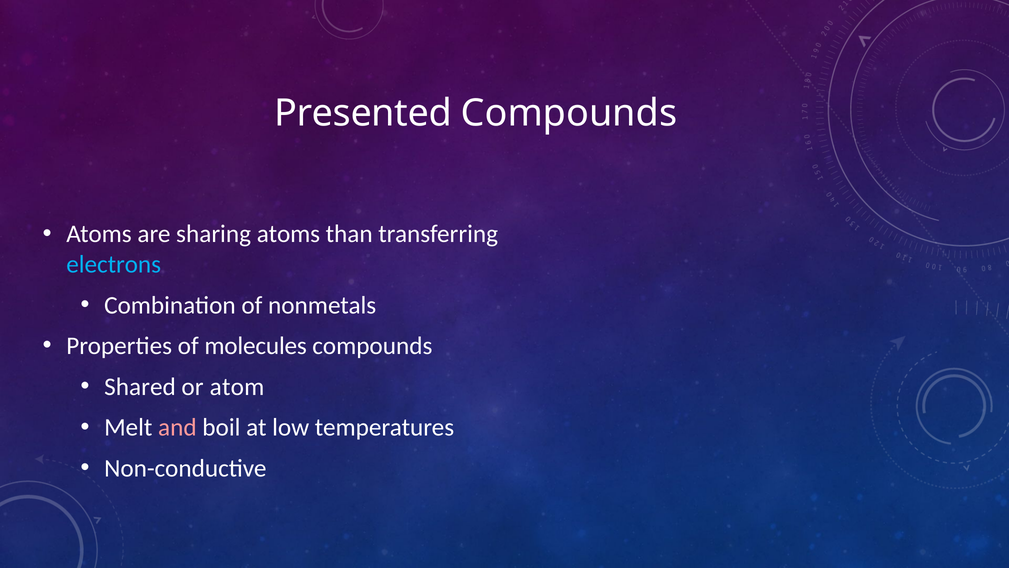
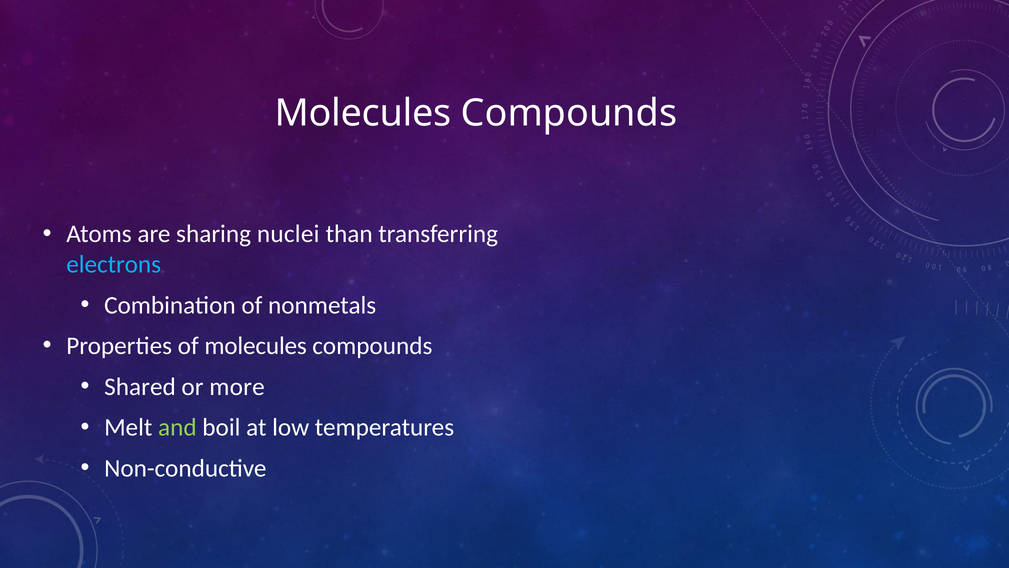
Presented: Presented -> Molecules (363, 113)
sharing atoms: atoms -> nuclei (288, 234)
atom: atom -> more (237, 387)
and colour: pink -> light green (177, 427)
